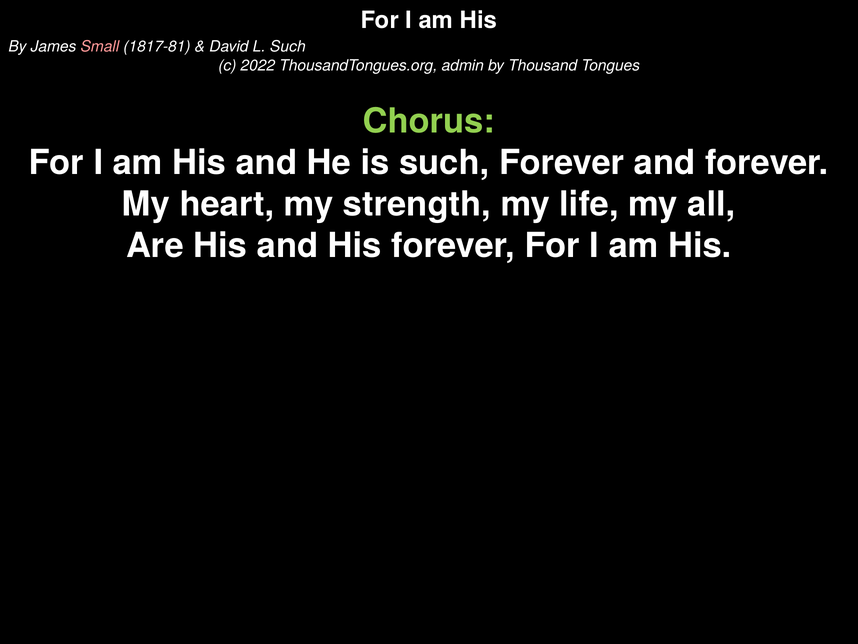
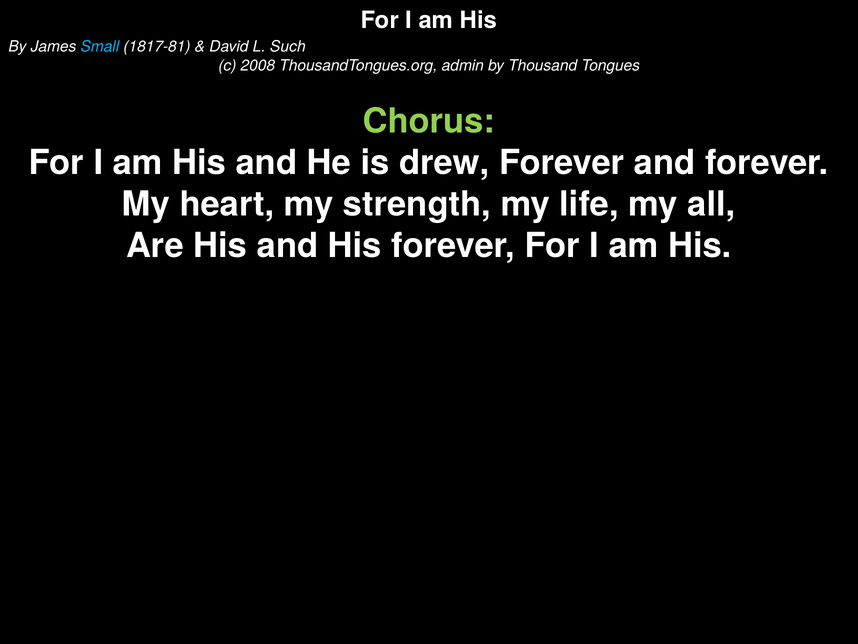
Small colour: pink -> light blue (100, 47)
2022: 2022 -> 2008 (258, 65)
is such: such -> drew (444, 163)
